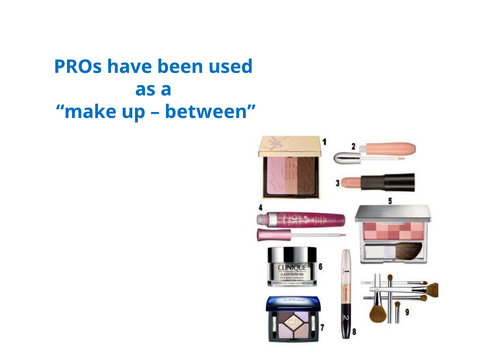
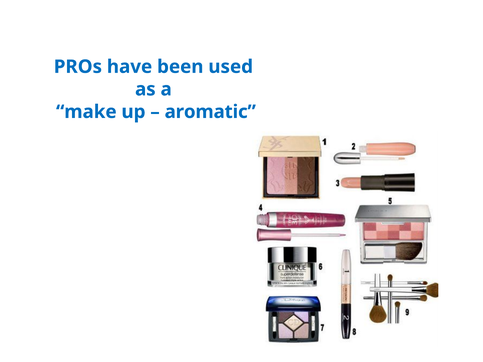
between: between -> aromatic (210, 112)
